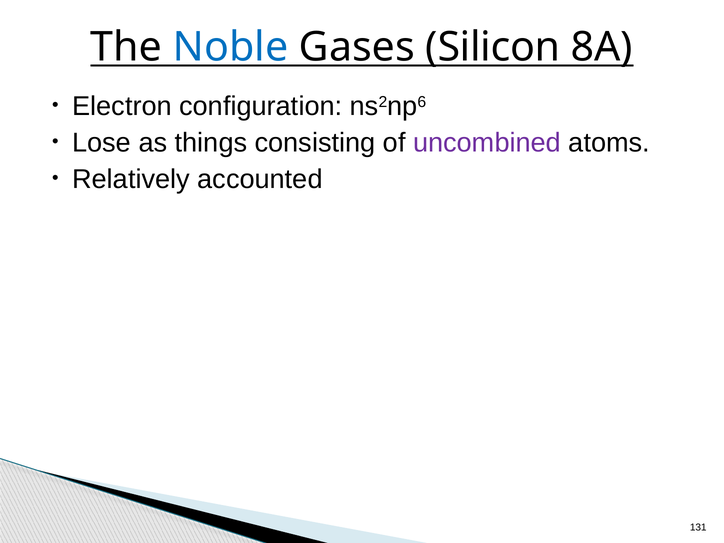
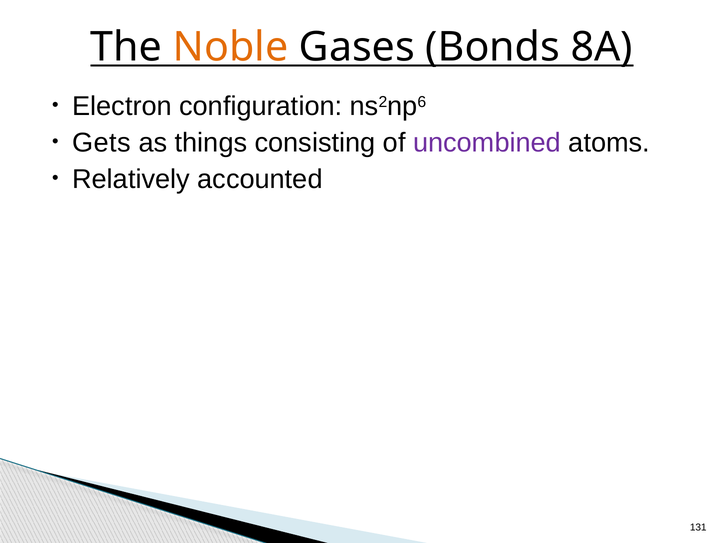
Noble colour: blue -> orange (231, 47)
Silicon: Silicon -> Bonds (493, 47)
Lose: Lose -> Gets (102, 143)
